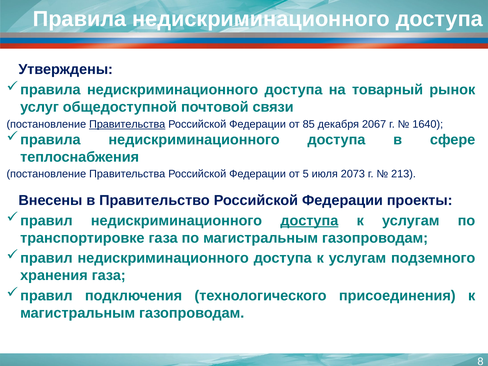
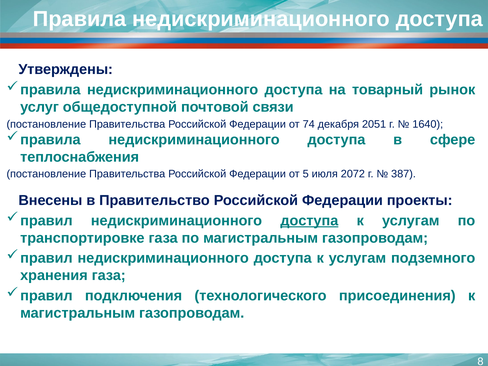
Правительства underline: present -> none (127, 124)
85: 85 -> 74 (309, 124)
2067: 2067 -> 2051 (374, 124)
2073: 2073 -> 2072 (353, 174)
213: 213 -> 387 (404, 174)
